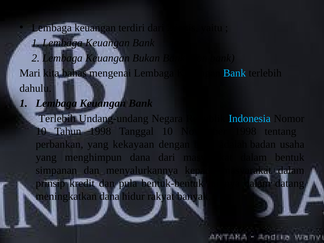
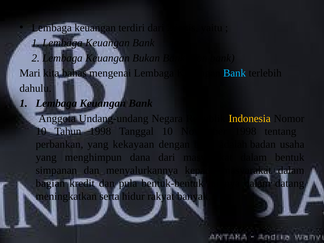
Terlebih: Terlebih -> Anggota (57, 118)
Indonesia colour: light blue -> yellow (250, 118)
prinsip: prinsip -> bagian (50, 183)
meningkatkan dana: dana -> serta (109, 196)
